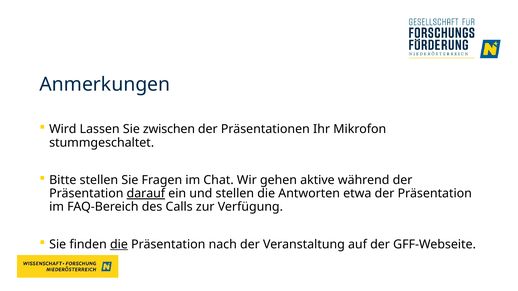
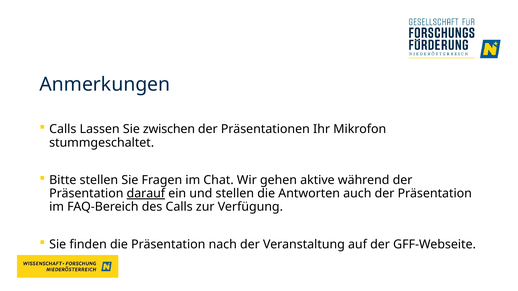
Wird: Wird -> Calls (63, 129)
etwa: etwa -> auch (357, 194)
die underline: present -> none (119, 245)
